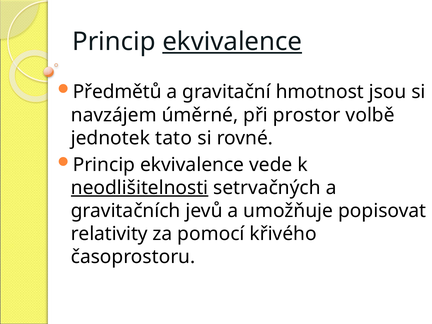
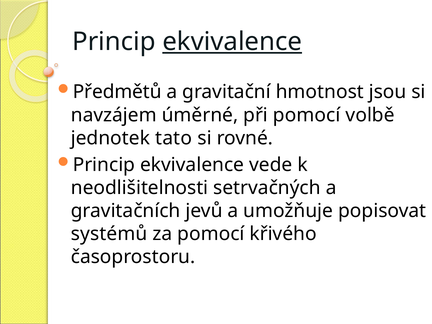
při prostor: prostor -> pomocí (307, 115)
neodlišitelnosti underline: present -> none (140, 188)
relativity: relativity -> systémů (109, 234)
